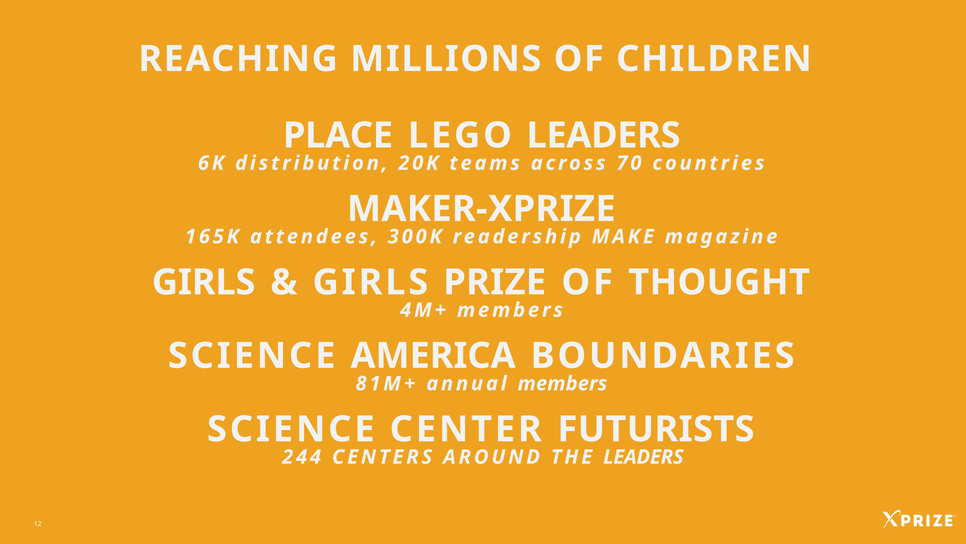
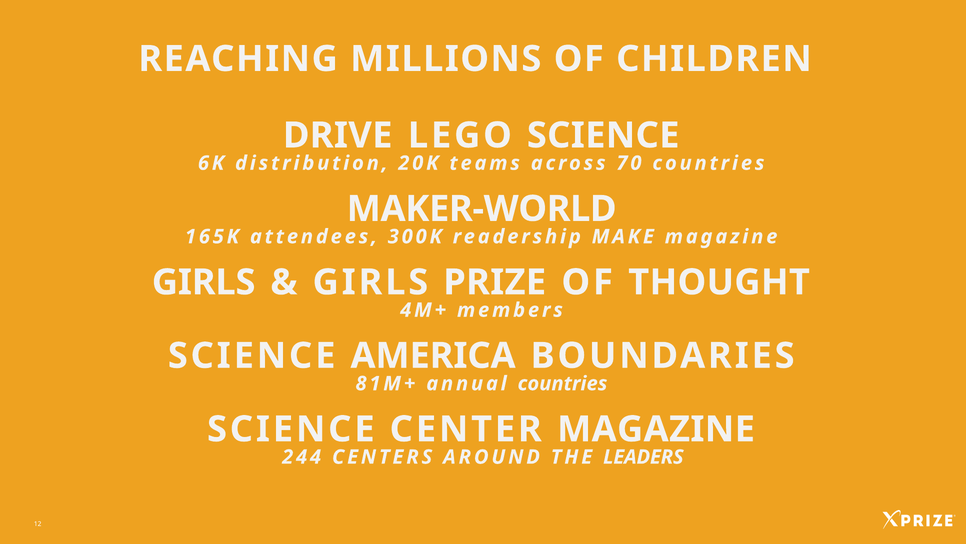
PLACE: PLACE -> DRIVE (338, 135)
LEGO LEADERS: LEADERS -> SCIENCE (603, 135)
MAKER-XPRIZE: MAKER-XPRIZE -> MAKER-WORLD (482, 209)
annual members: members -> countries (563, 383)
CENTER FUTURISTS: FUTURISTS -> MAGAZINE (656, 429)
